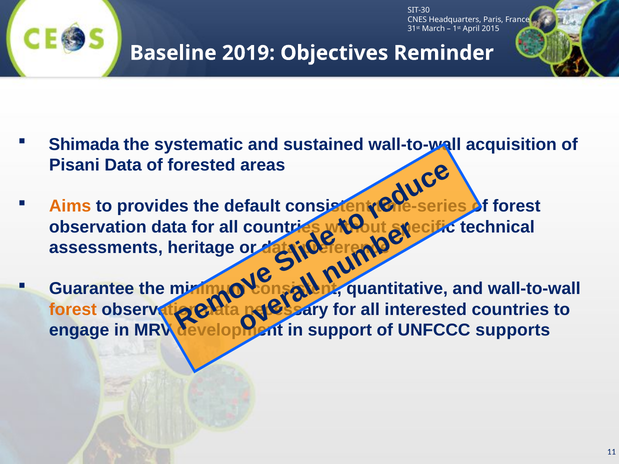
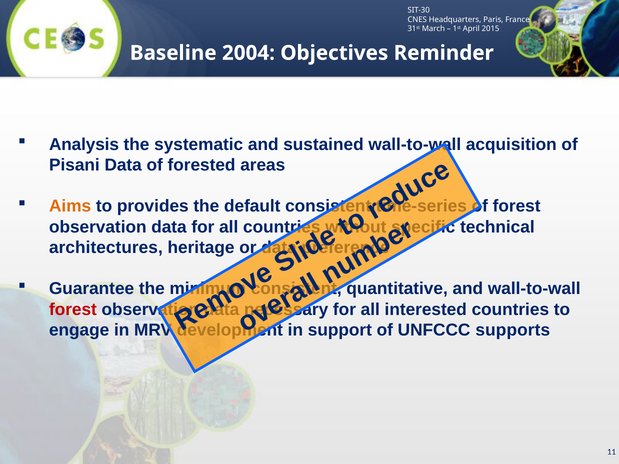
2019: 2019 -> 2004 (248, 53)
Shimada: Shimada -> Analysis (84, 144)
assessments: assessments -> architectures (106, 248)
forest colour: orange -> red (73, 310)
